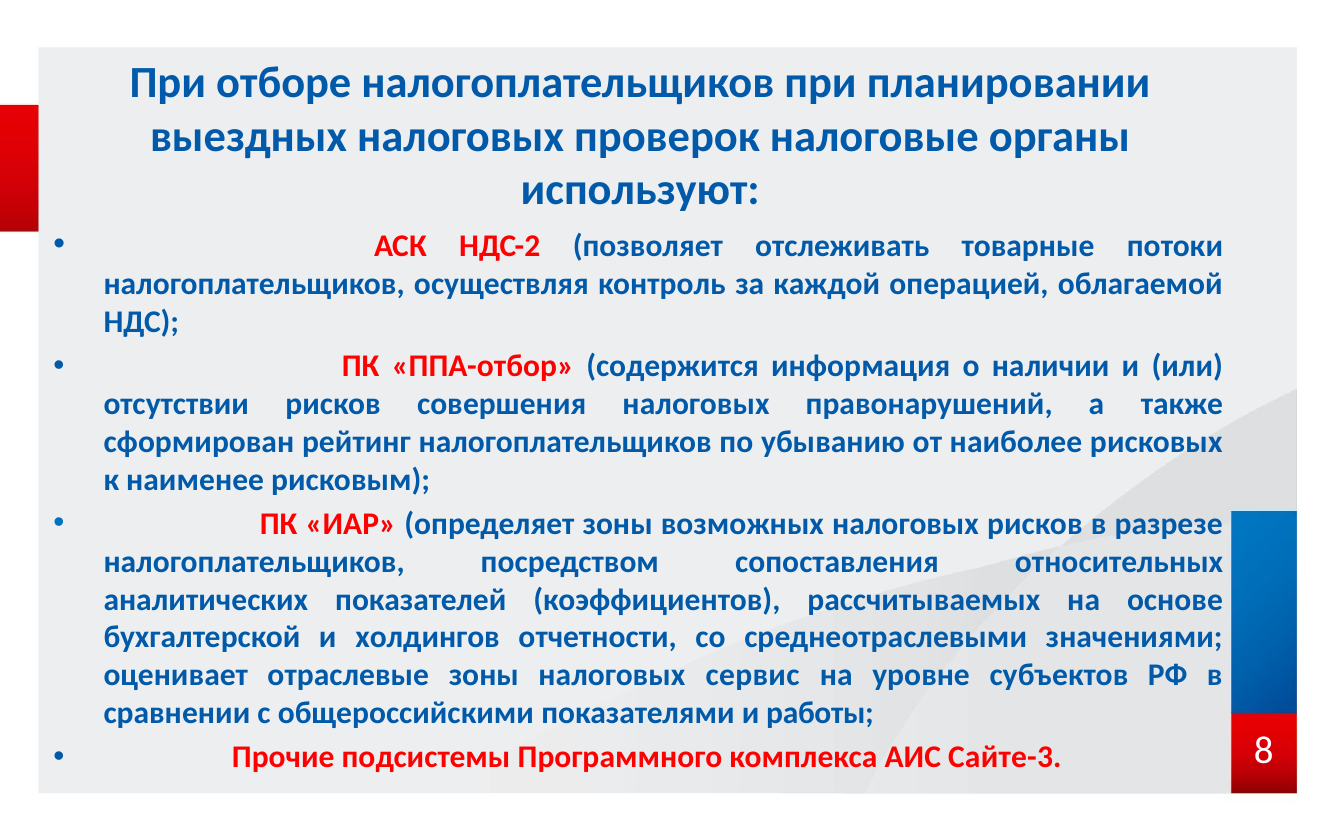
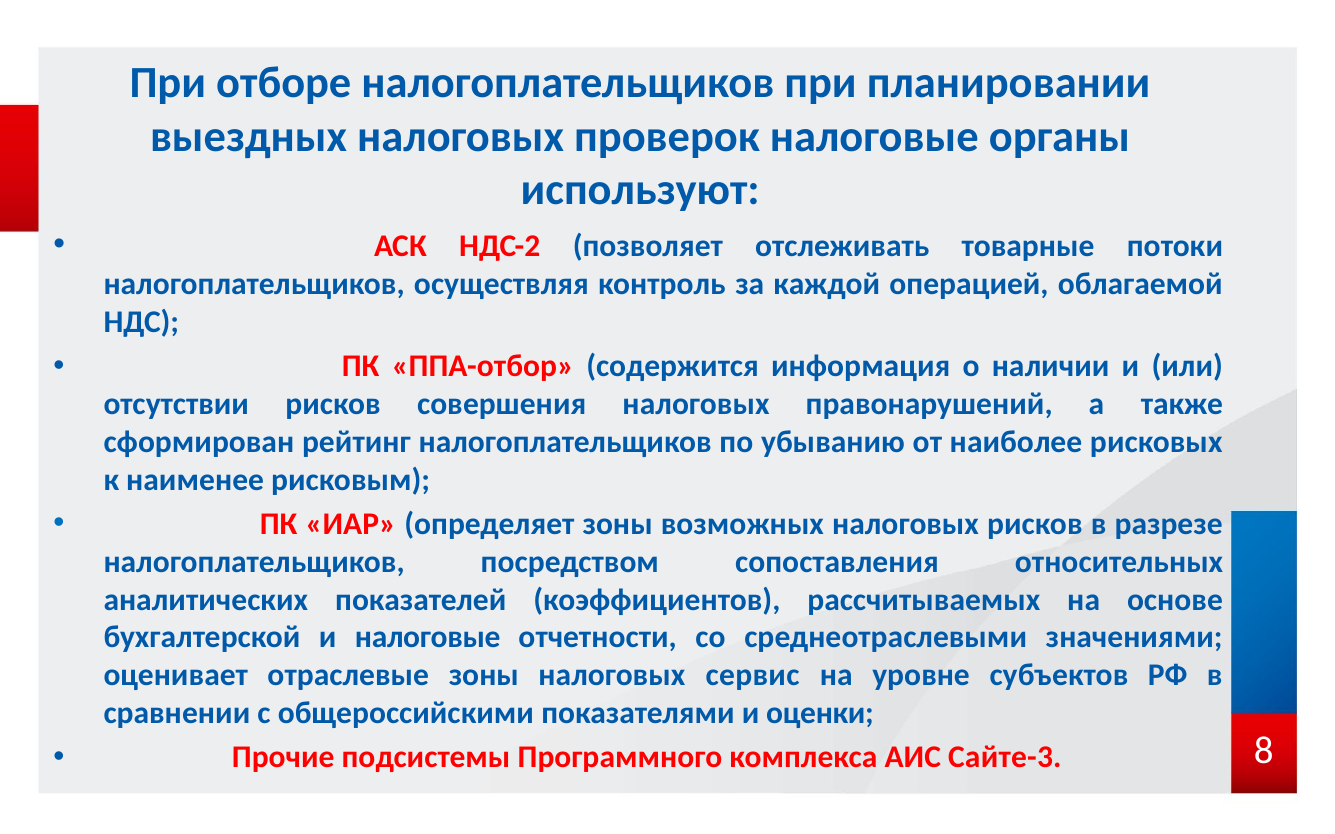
и холдингов: холдингов -> налоговые (428, 638)
работы: работы -> оценки (820, 713)
